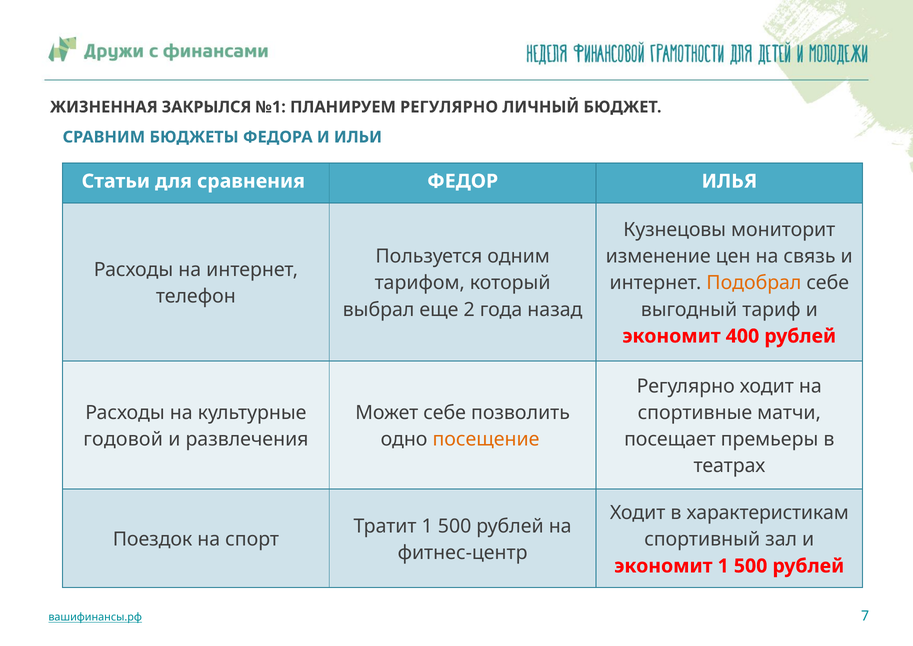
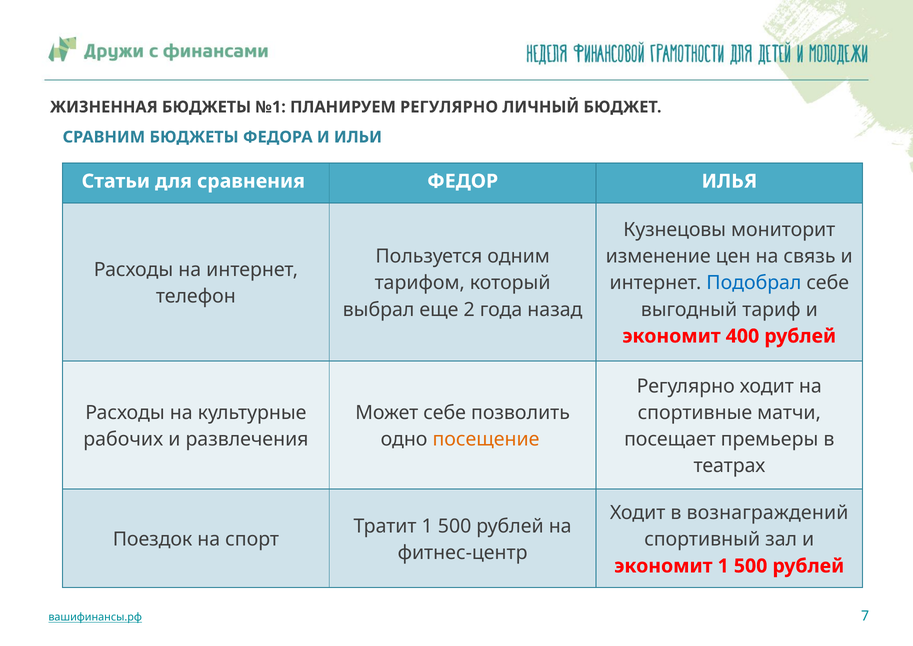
ЖИЗНЕННАЯ ЗАКРЫЛСЯ: ЗАКРЫЛСЯ -> БЮДЖЕТЫ (207, 107)
Подобрал colour: orange -> blue (754, 283)
годовой: годовой -> рабочих (123, 439)
характеристикам: характеристикам -> вознаграждений (767, 513)
